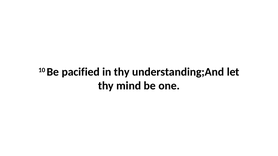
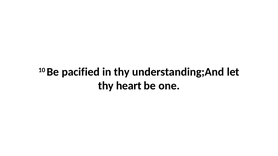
mind: mind -> heart (129, 86)
